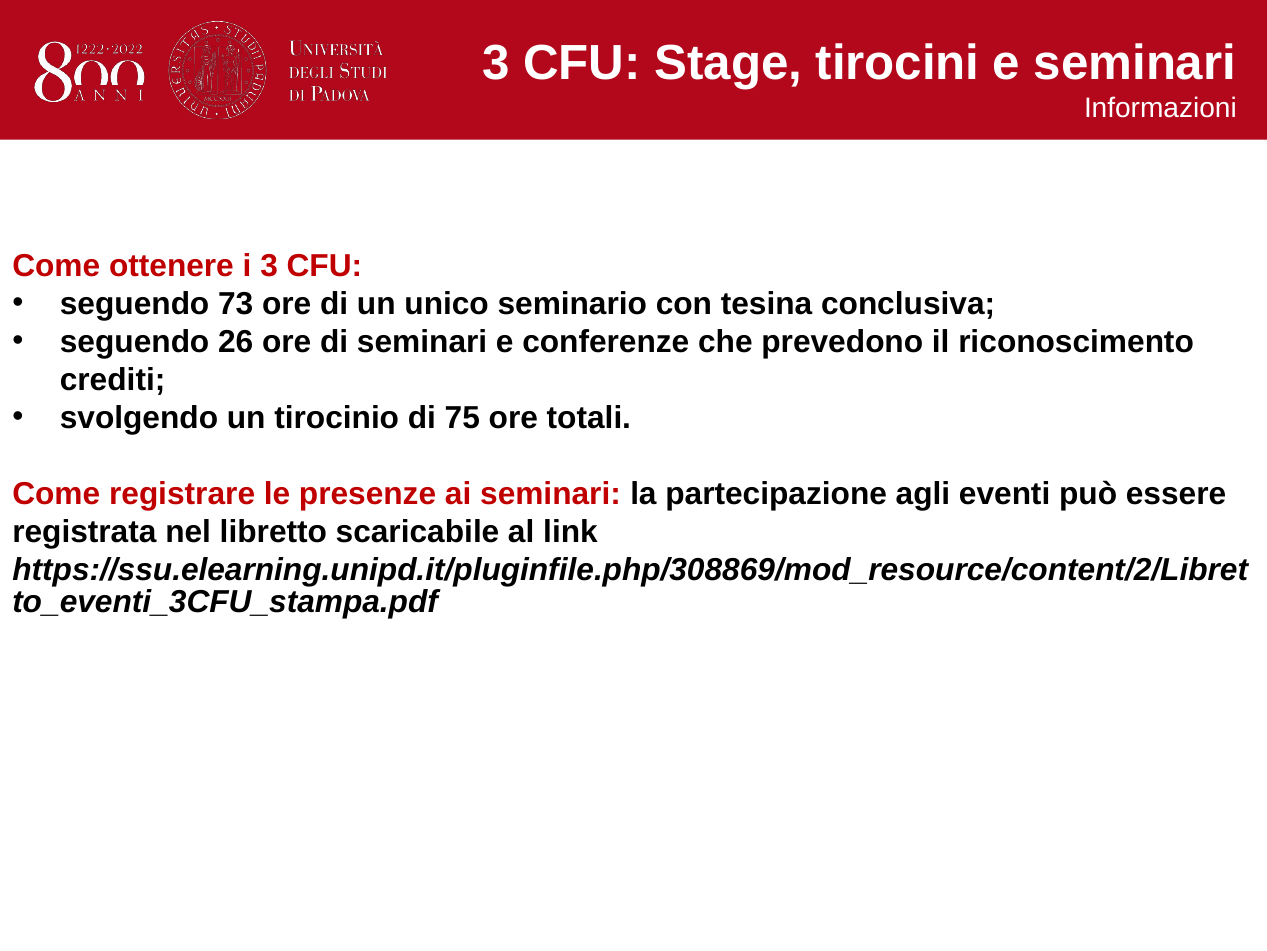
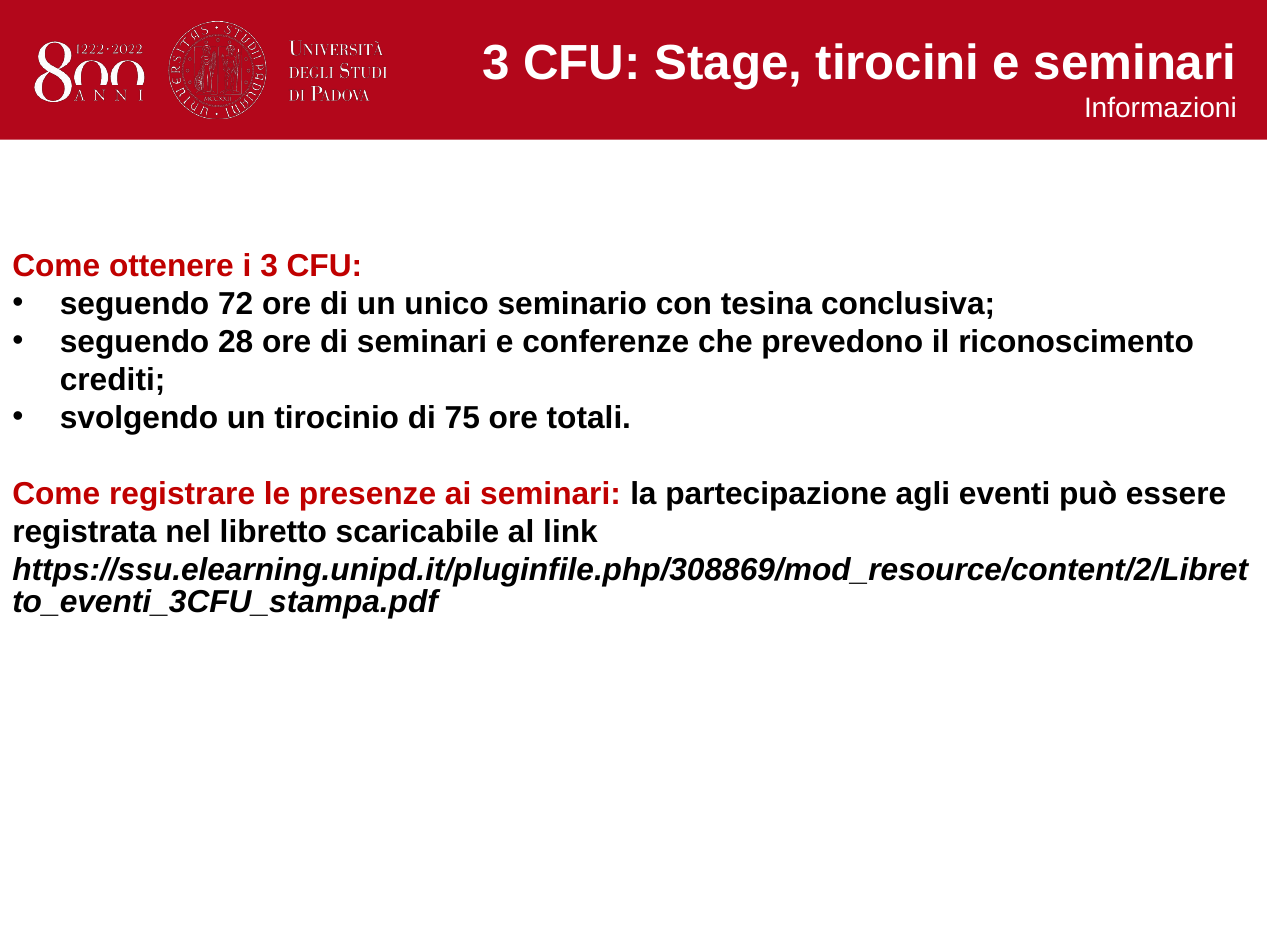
73: 73 -> 72 (236, 304)
26: 26 -> 28 (236, 342)
